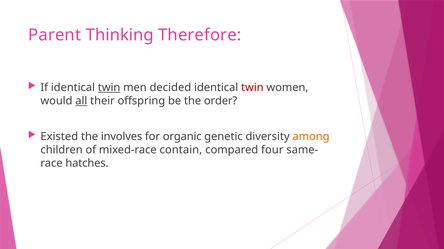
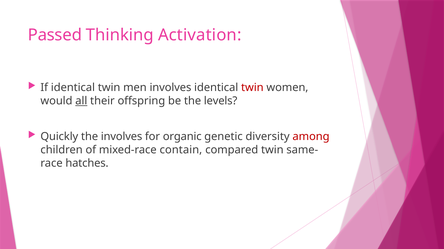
Parent: Parent -> Passed (55, 35)
Therefore: Therefore -> Activation (200, 35)
twin underline: present -> none (109, 88)
men decided: decided -> involves (170, 88)
order: order -> levels (221, 101)
Existed: Existed -> Quickly (59, 137)
among colour: orange -> red (311, 137)
compared four: four -> twin (272, 150)
